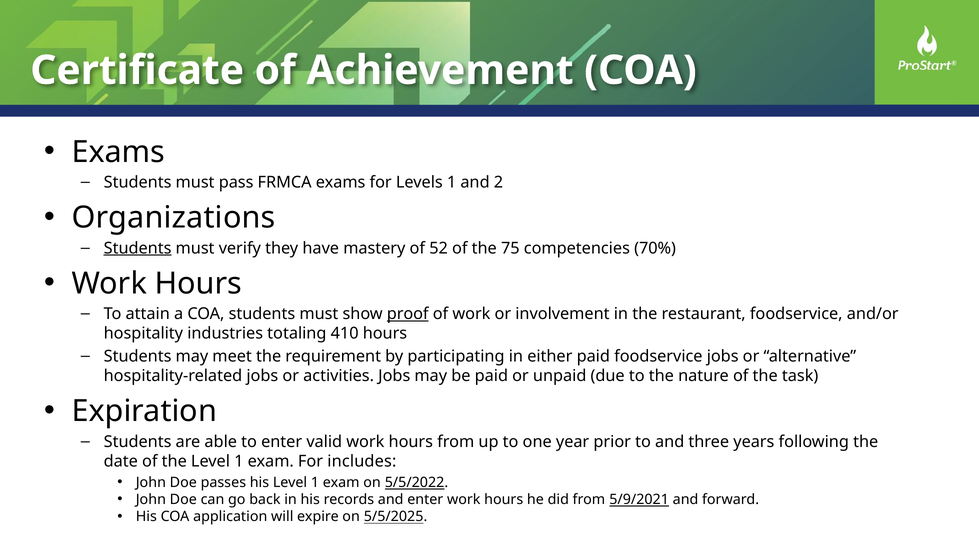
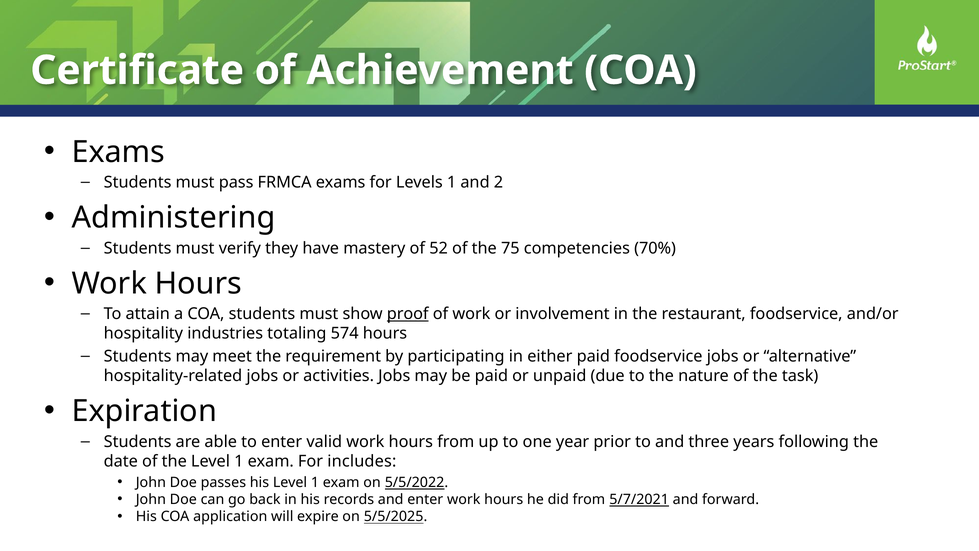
Organizations: Organizations -> Administering (174, 218)
Students underline: present -> none (138, 248)
410: 410 -> 574 (345, 333)
5/9/2021: 5/9/2021 -> 5/7/2021 (639, 499)
